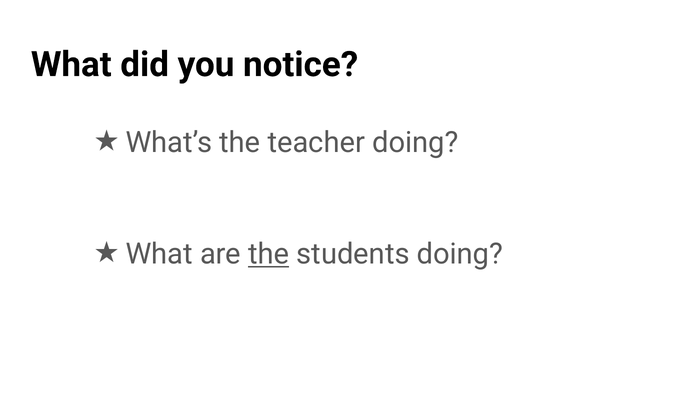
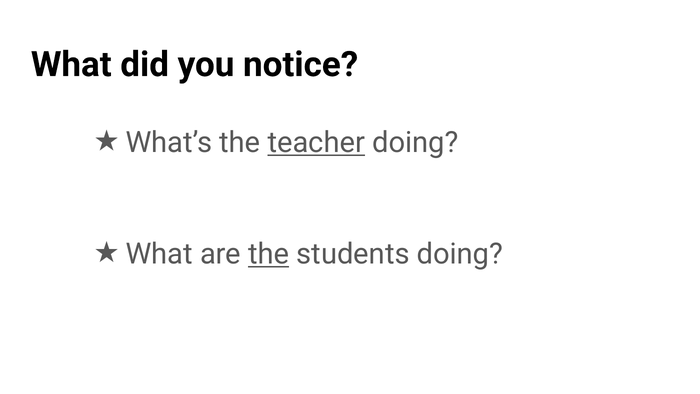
teacher underline: none -> present (316, 143)
